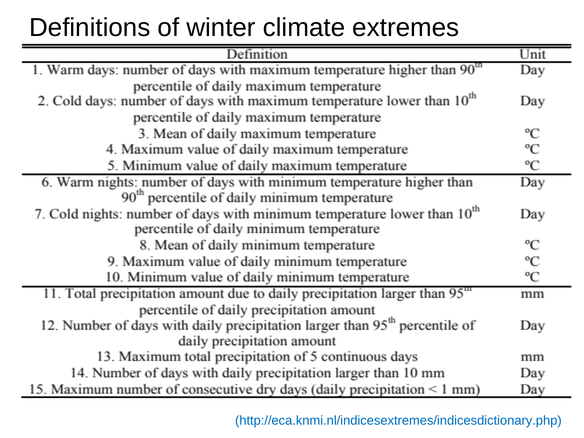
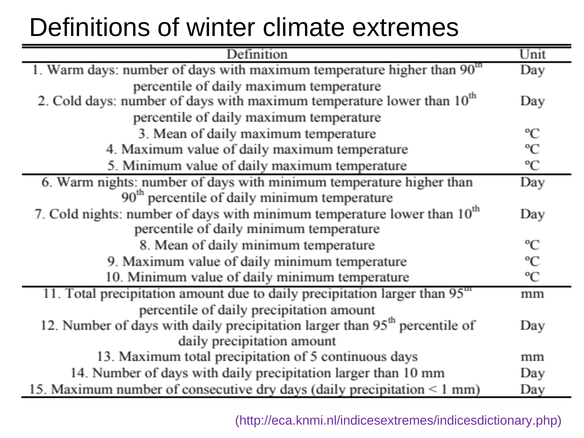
http://eca.knmi.nl/indicesextremes/indicesdictionary.php colour: blue -> purple (398, 420)
